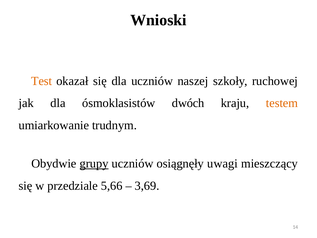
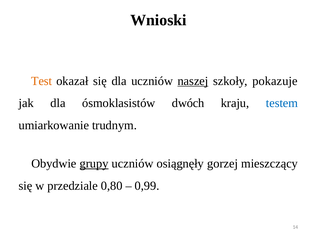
naszej underline: none -> present (193, 81)
ruchowej: ruchowej -> pokazuje (275, 81)
testem colour: orange -> blue (282, 103)
uwagi: uwagi -> gorzej (223, 163)
5,66: 5,66 -> 0,80 (112, 186)
3,69: 3,69 -> 0,99 (147, 186)
